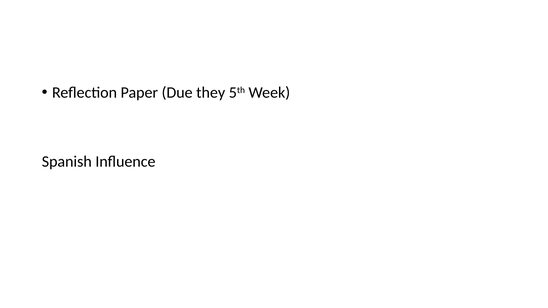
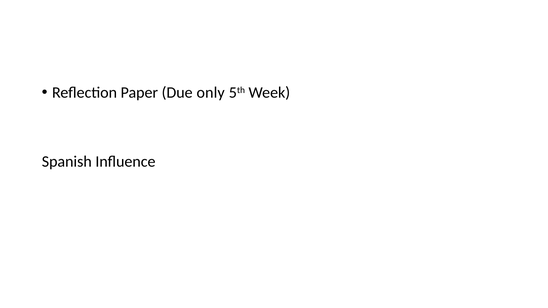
they: they -> only (211, 93)
